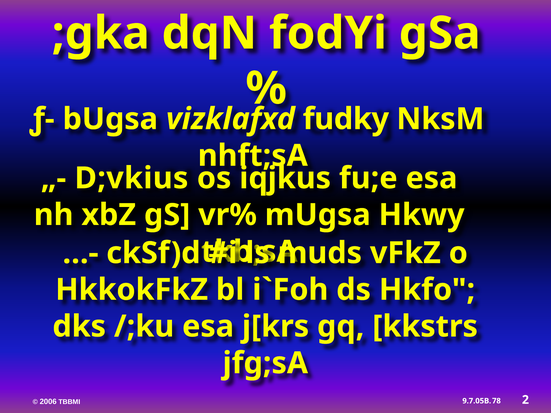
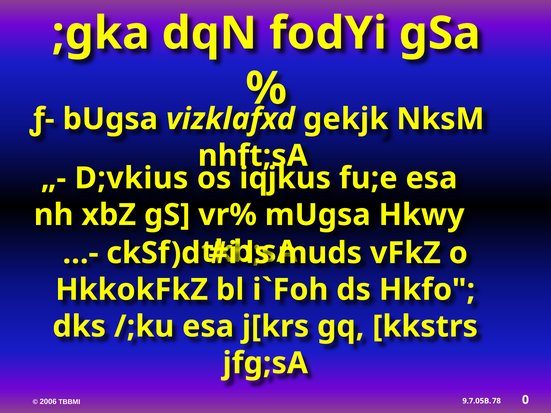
fudky: fudky -> gekjk (346, 119)
2: 2 -> 0 (525, 400)
